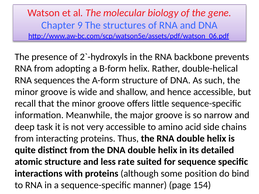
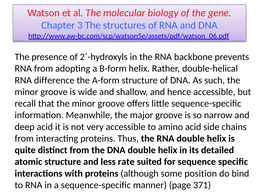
9: 9 -> 3 (80, 25)
sequences: sequences -> difference (54, 80)
deep task: task -> acid (45, 127)
154: 154 -> 371 (202, 185)
